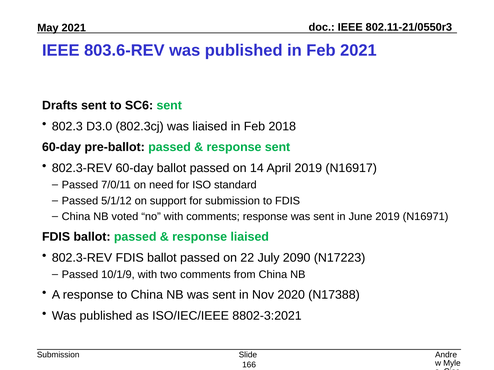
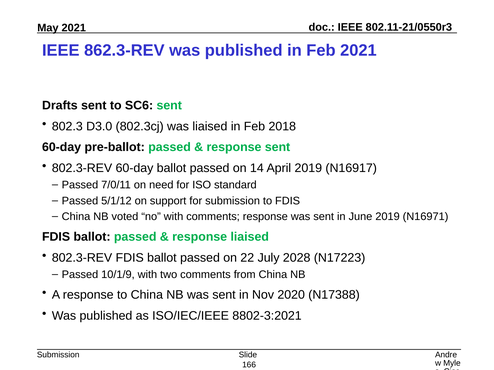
803.6-REV: 803.6-REV -> 862.3-REV (124, 51)
2090: 2090 -> 2028 (297, 258)
